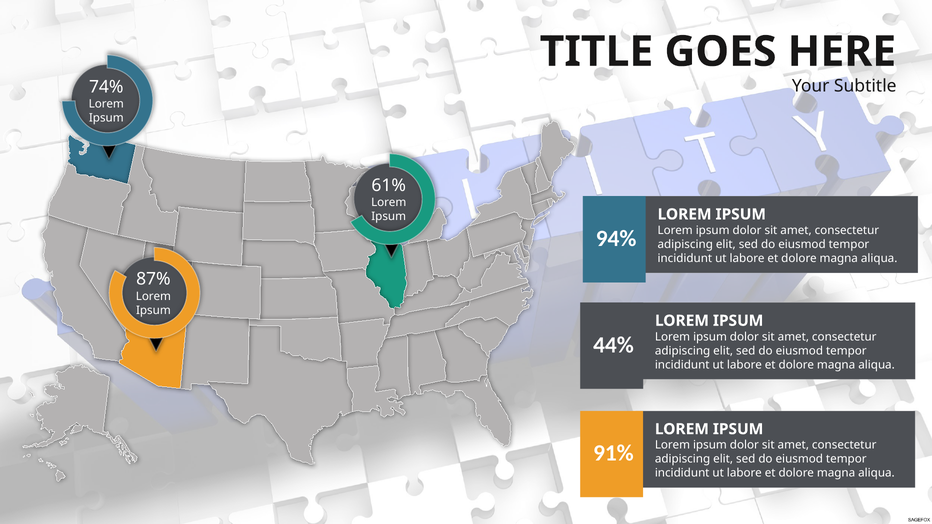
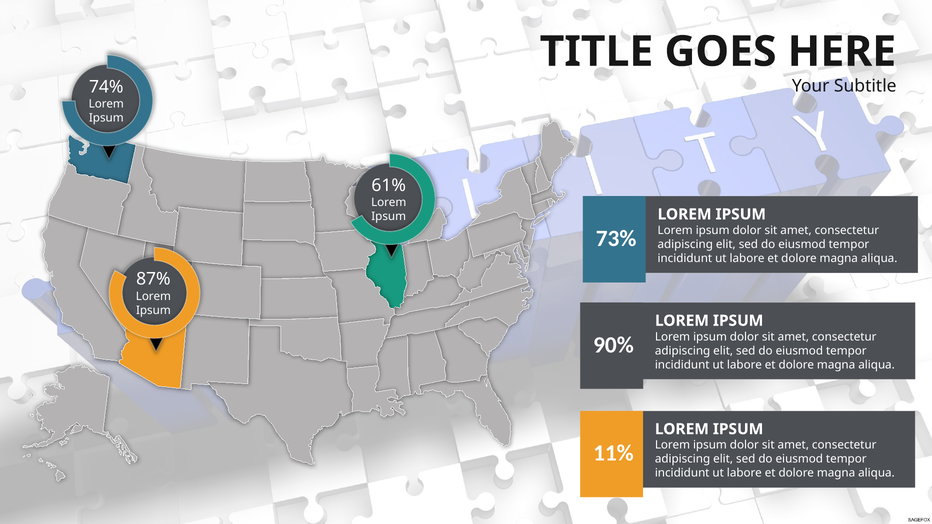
94%: 94% -> 73% (616, 239)
44%: 44% -> 90% (613, 345)
91%: 91% -> 11% (613, 454)
